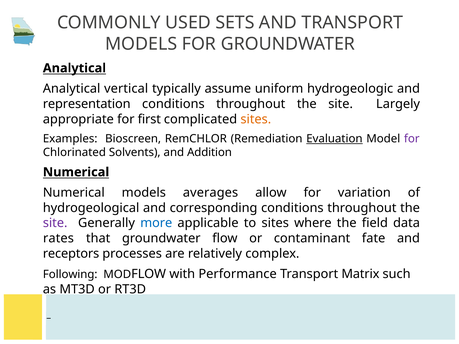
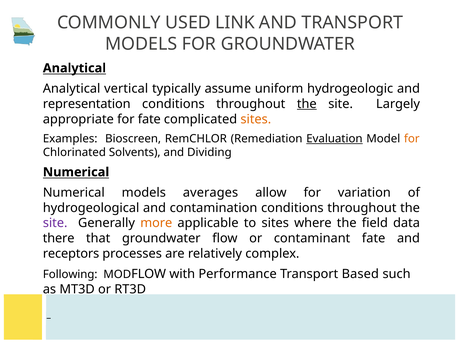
SETS: SETS -> LINK (235, 23)
the underline: none -> present (307, 104)
for first: first -> fate (149, 119)
for colour: purple -> orange (412, 139)
Addition: Addition -> Dividing (209, 153)
corresponding: corresponding -> contamination (214, 208)
more colour: blue -> orange (156, 223)
rates: rates -> there (59, 239)
Matrix: Matrix -> Based (360, 274)
